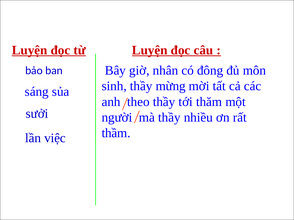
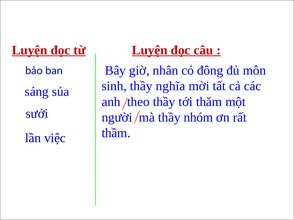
mừng: mừng -> nghĩa (171, 86)
nhiều: nhiều -> nhóm (198, 118)
